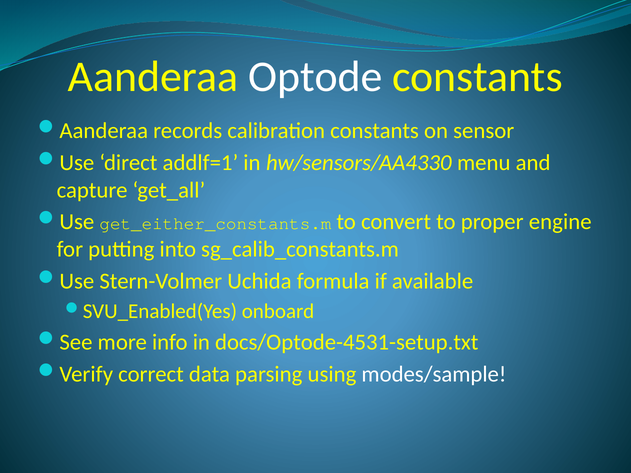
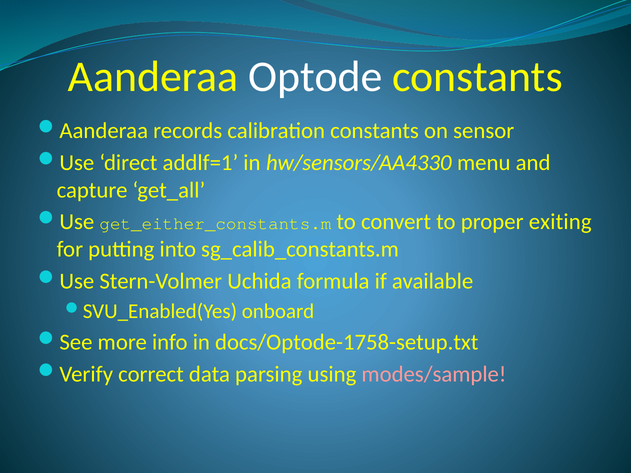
engine: engine -> exiting (560, 222)
docs/Optode-4531-setup.txt: docs/Optode-4531-setup.txt -> docs/Optode-1758-setup.txt (347, 342)
modes/sample colour: white -> pink (434, 374)
